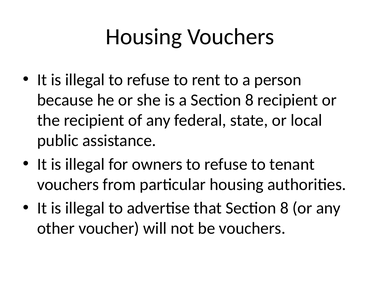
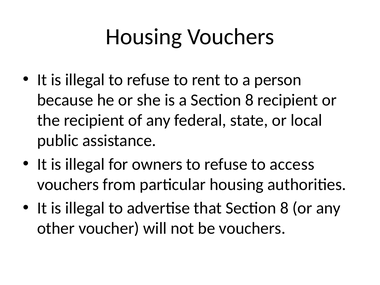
tenant: tenant -> access (292, 164)
